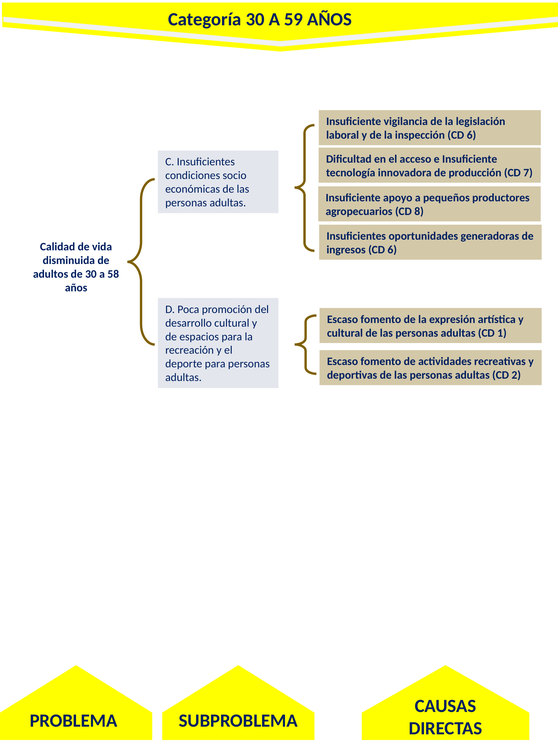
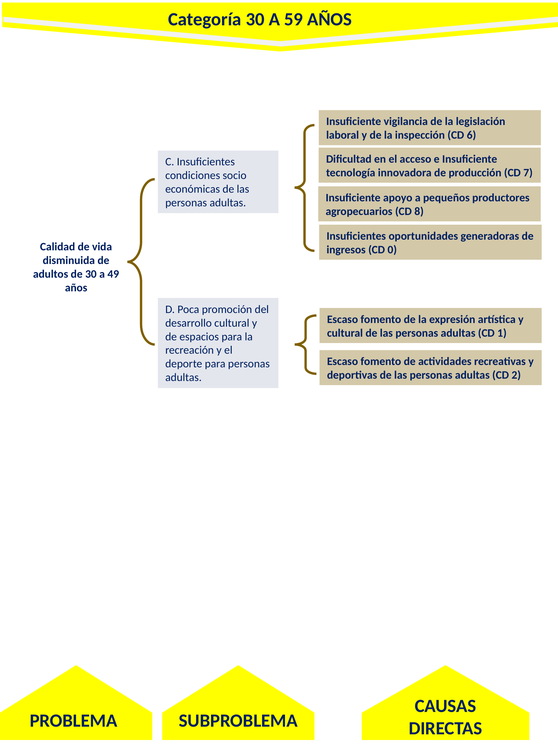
ingresos CD 6: 6 -> 0 (392, 250)
58: 58 -> 49 (113, 274)
